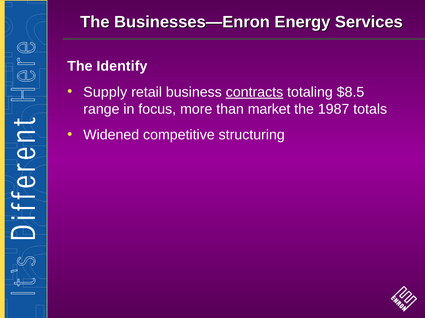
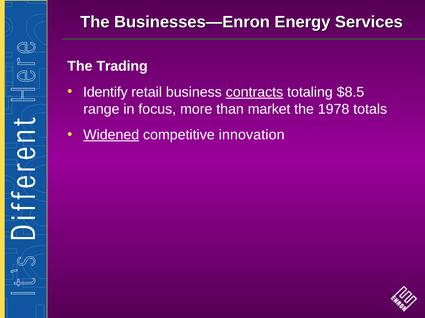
Identify: Identify -> Trading (122, 66)
Supply: Supply -> Identify (105, 92)
1987: 1987 -> 1978 (334, 109)
Widened underline: none -> present (111, 135)
structuring: structuring -> innovation (252, 135)
